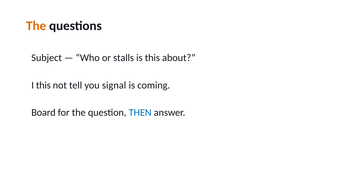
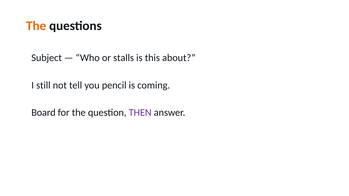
I this: this -> still (43, 85)
signal: signal -> pencil (114, 85)
THEN colour: blue -> purple (140, 113)
